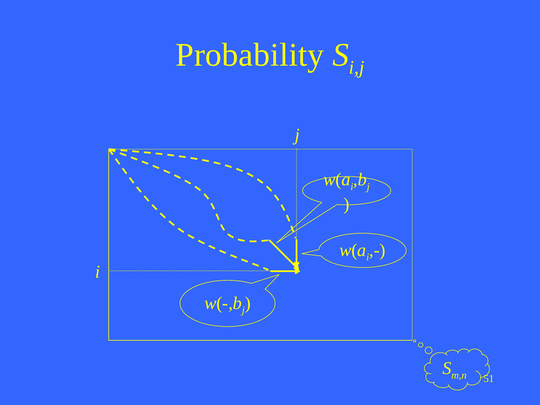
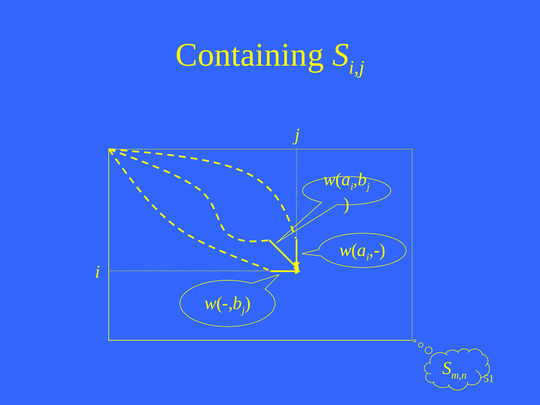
Probability: Probability -> Containing (250, 55)
